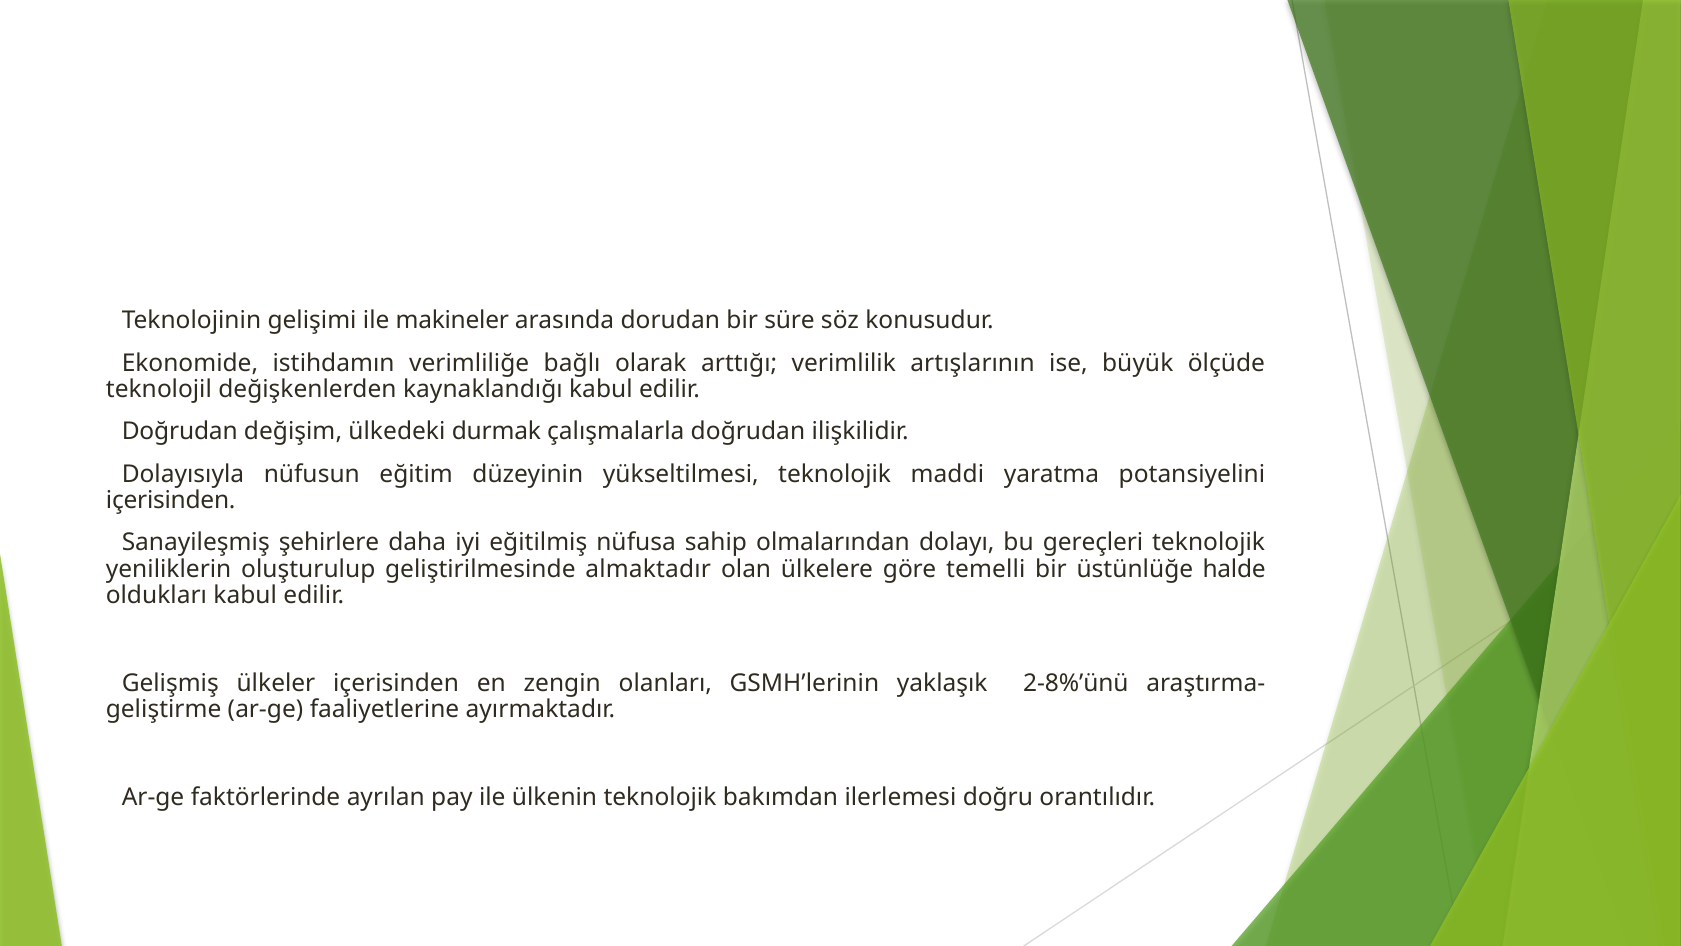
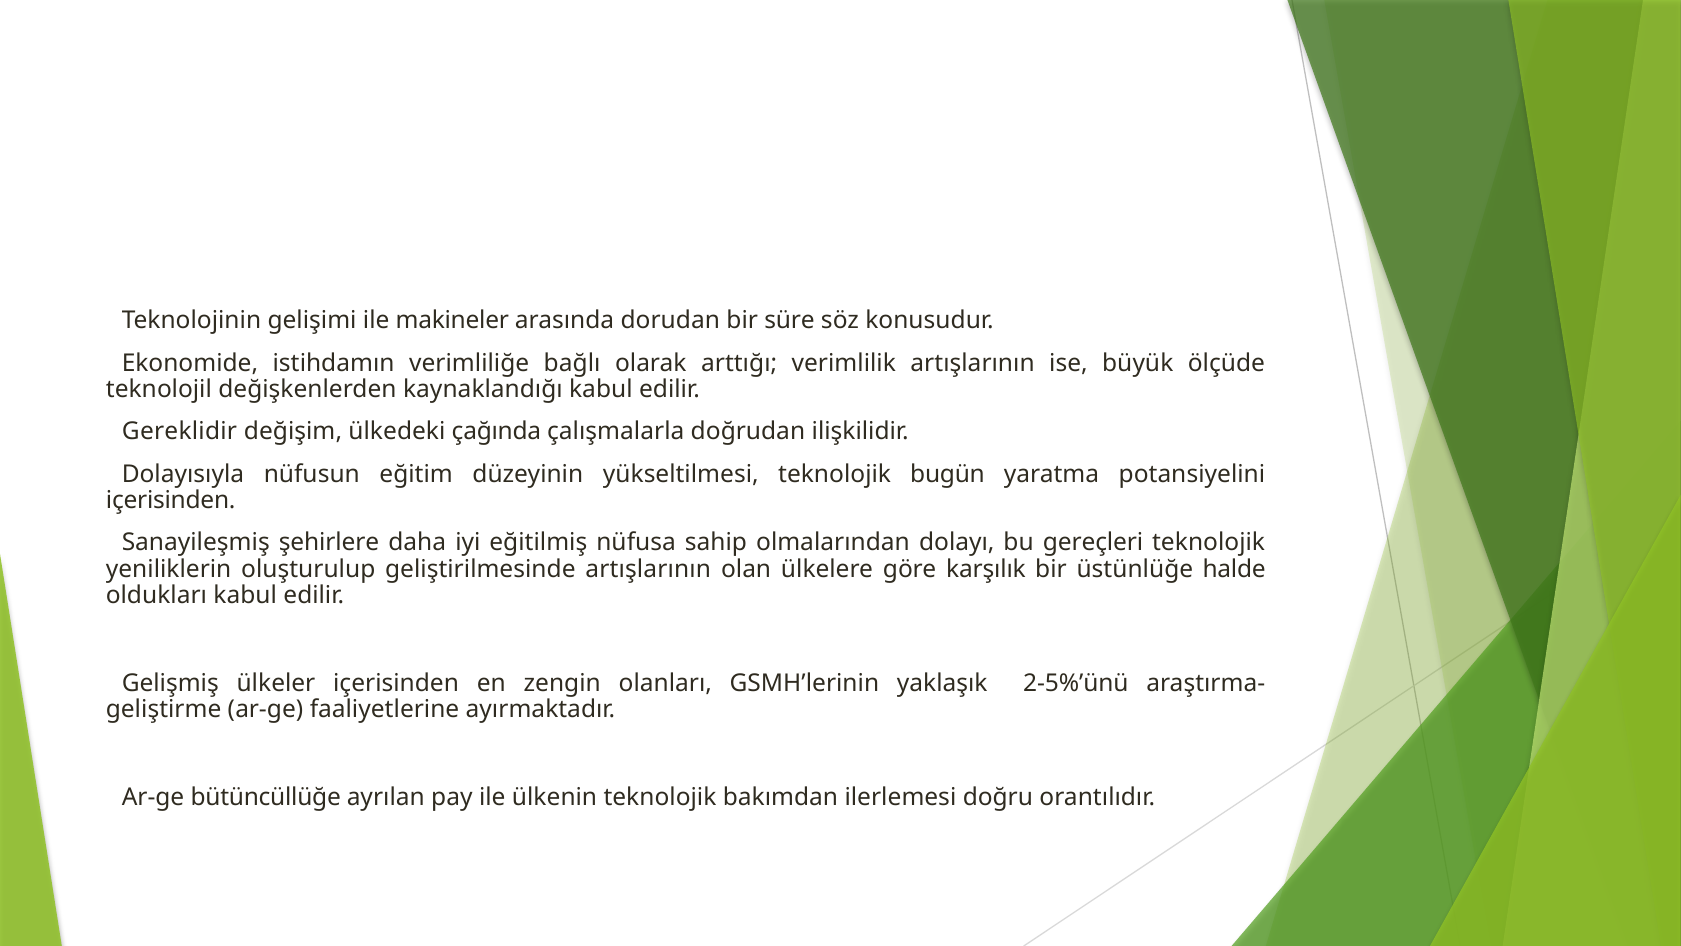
Doğrudan: Doğrudan -> Gereklidir (180, 432)
durmak: durmak -> çağında (496, 432)
maddi: maddi -> bugün (948, 474)
geliştirilmesinde almaktadır: almaktadır -> artışlarının (648, 569)
temelli: temelli -> karşılık (986, 569)
2-8%’ünü: 2-8%’ünü -> 2-5%’ünü (1076, 683)
faktörlerinde: faktörlerinde -> bütüncüllüğe (266, 797)
